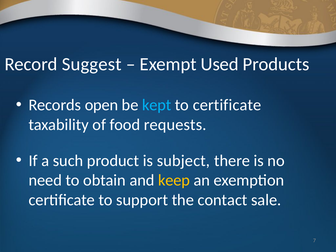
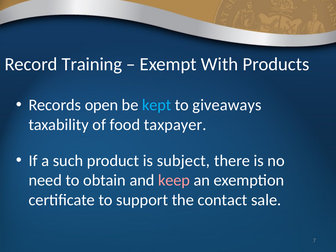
Suggest: Suggest -> Training (92, 64)
Used: Used -> With (220, 64)
to certificate: certificate -> giveaways (227, 105)
requests: requests -> taxpayer (175, 125)
keep colour: yellow -> pink (174, 180)
